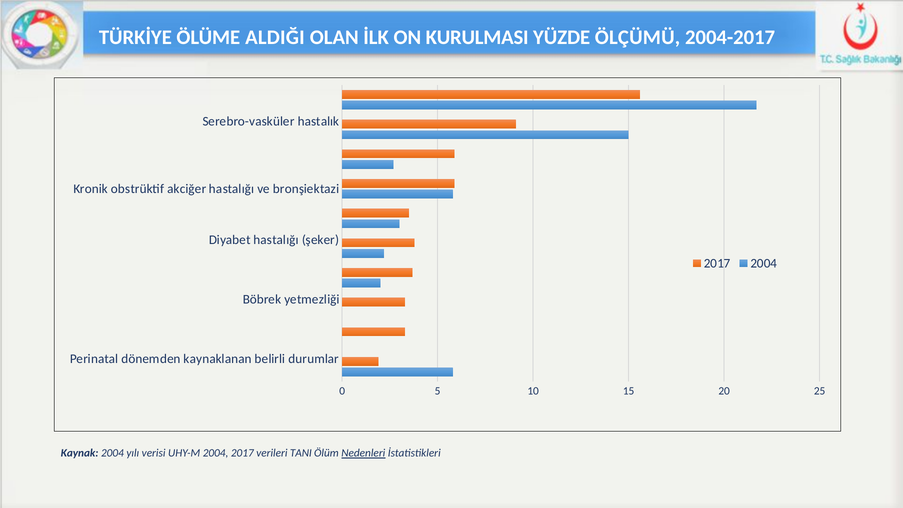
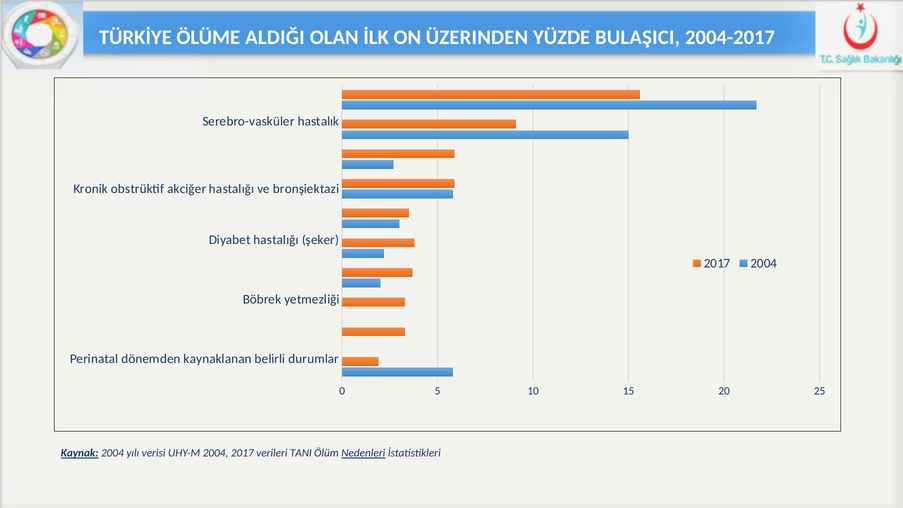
KURULMASI: KURULMASI -> ÜZERINDEN (477, 38)
ÖLÇÜMÜ: ÖLÇÜMÜ -> BULAŞICI (638, 38)
Kaynak underline: none -> present (80, 453)
